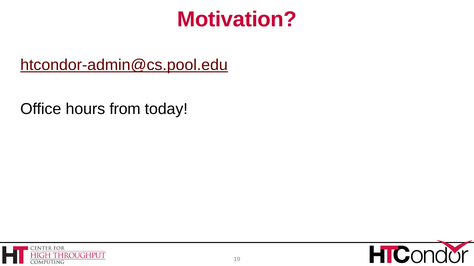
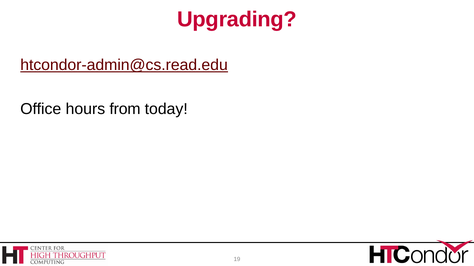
Motivation: Motivation -> Upgrading (237, 19)
htcondor-admin@cs.pool.edu: htcondor-admin@cs.pool.edu -> htcondor-admin@cs.read.edu (124, 65)
